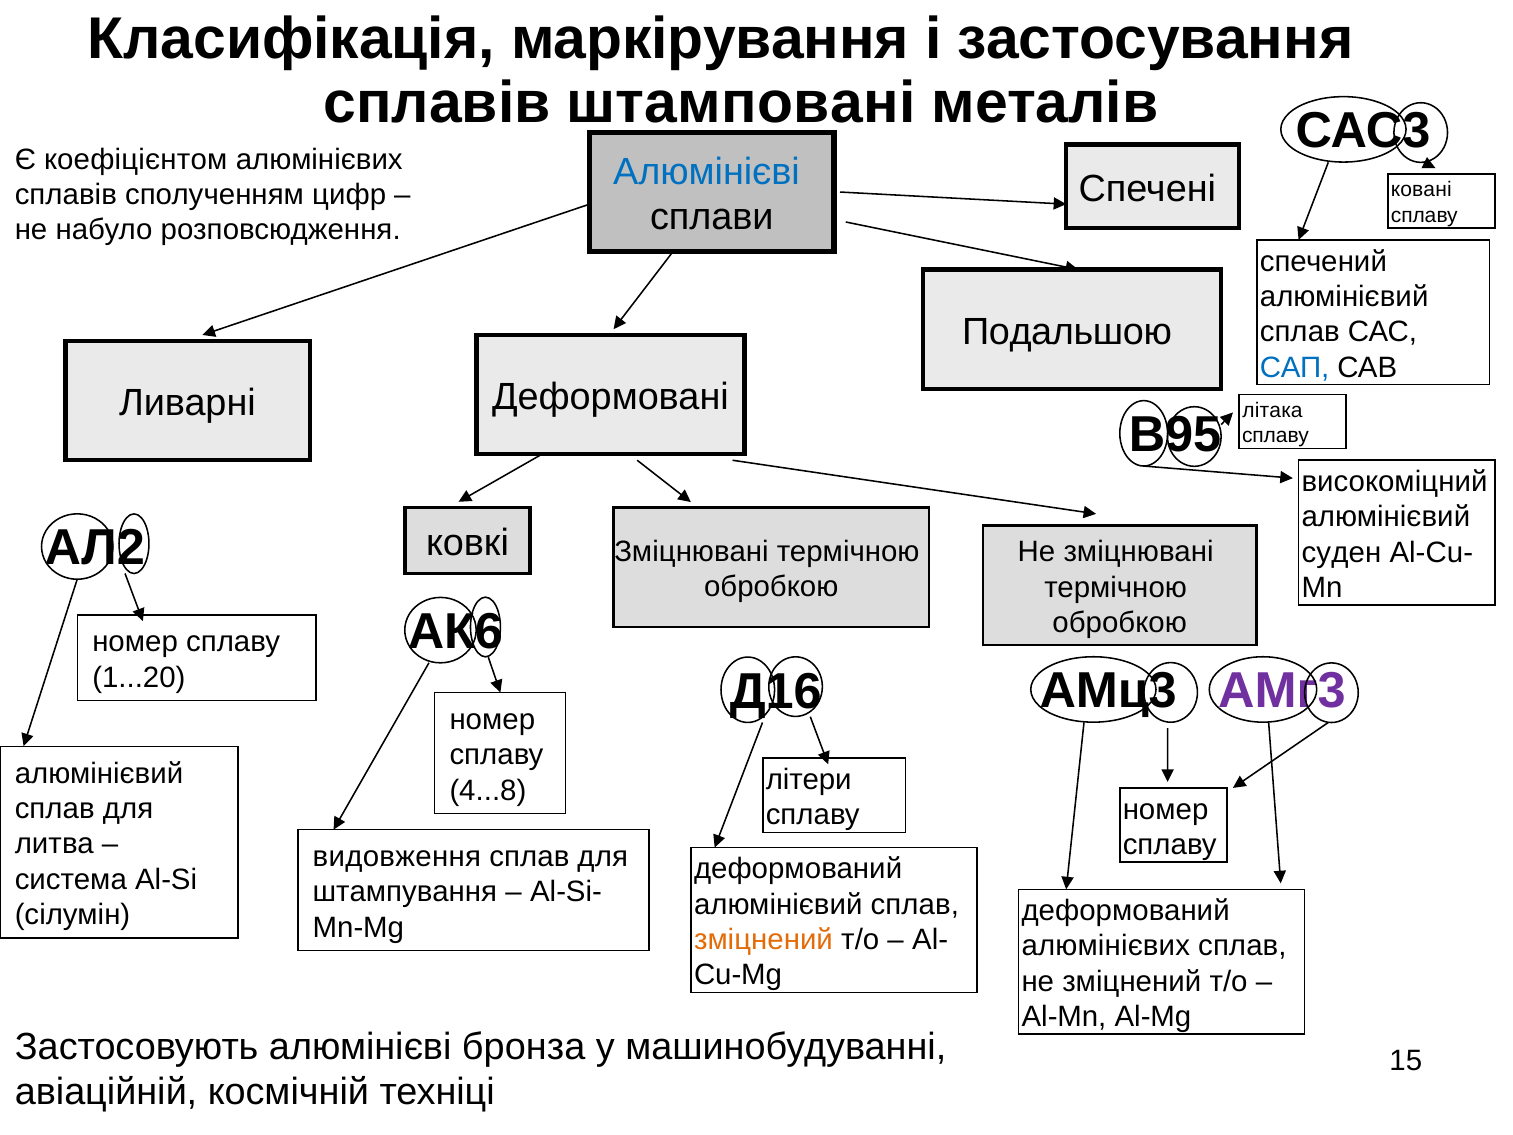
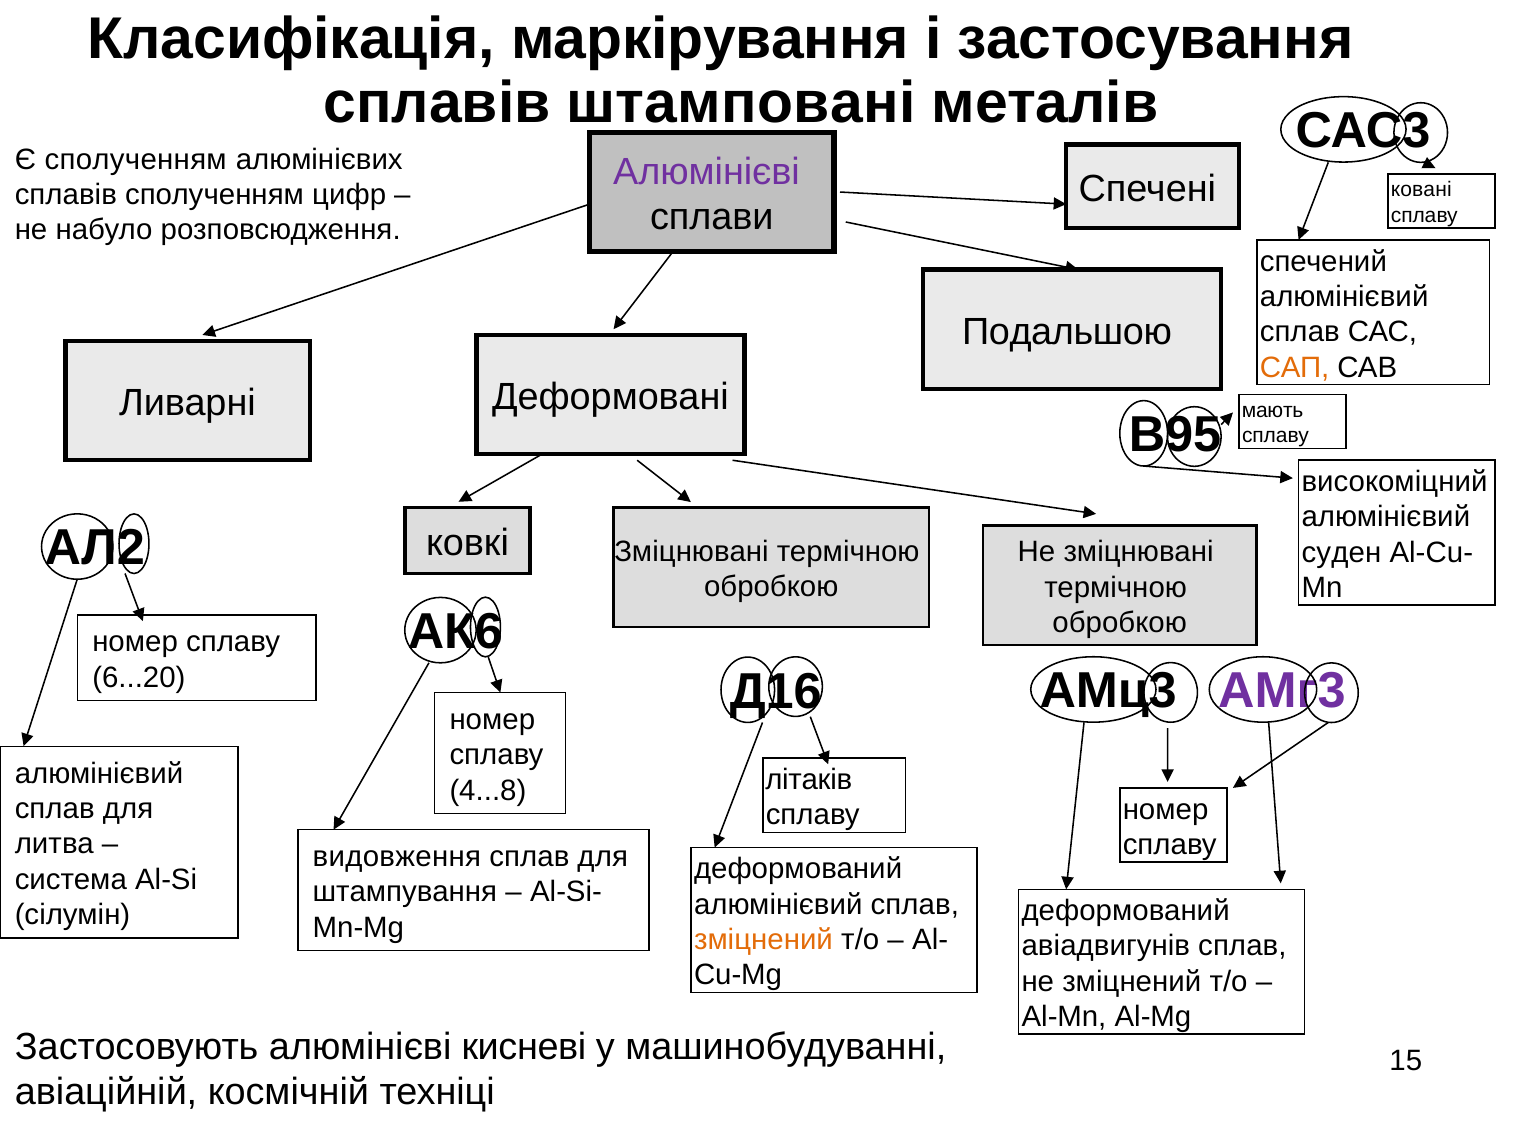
Є коефіцієнтом: коефіцієнтом -> сполученням (136, 160)
Алюмінієві colour: blue -> purple (707, 172)
САП colour: blue -> orange (1295, 367)
літака: літака -> мають (1273, 410)
1...20: 1...20 -> 6...20 (139, 677)
літери: літери -> літаків (809, 779)
алюмінієвих: алюмінієвих -> авіадвигунів (1106, 946)
бронза: бронза -> кисневі (524, 1047)
